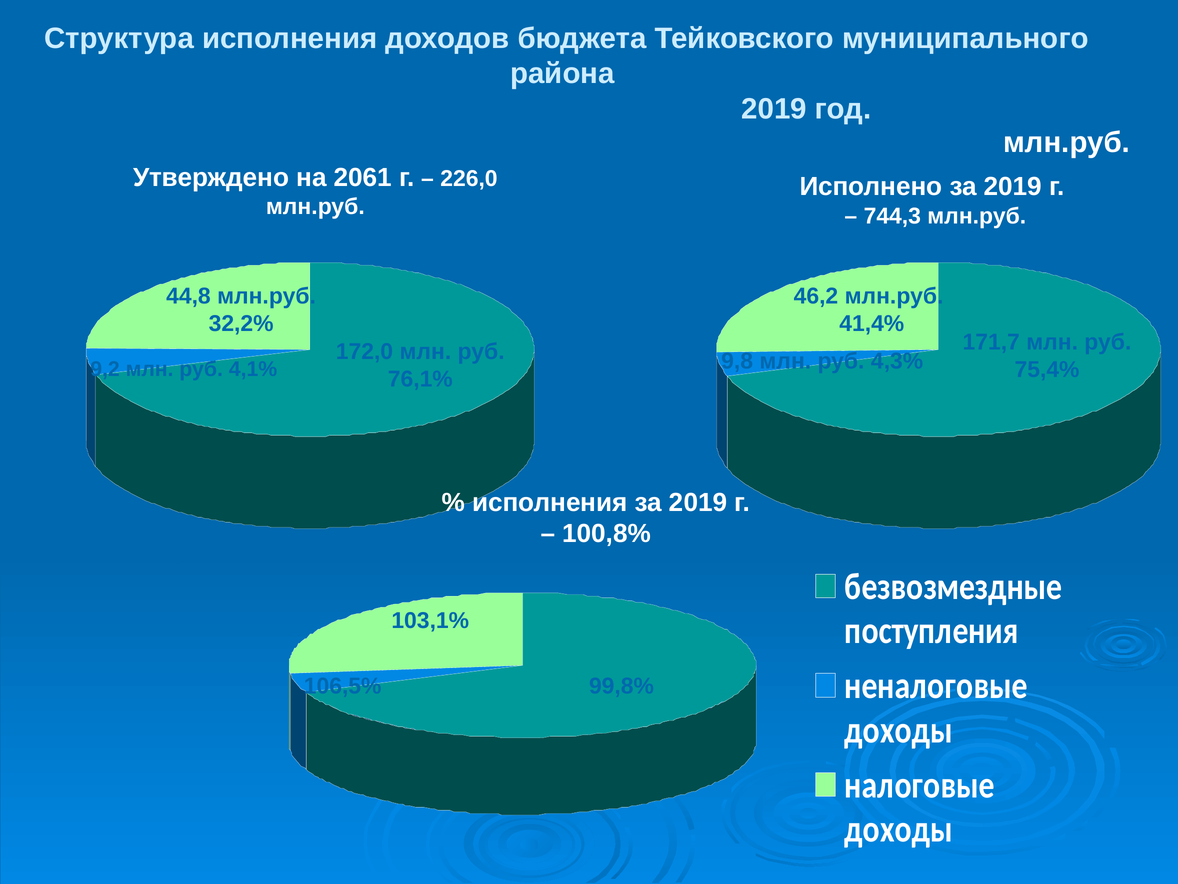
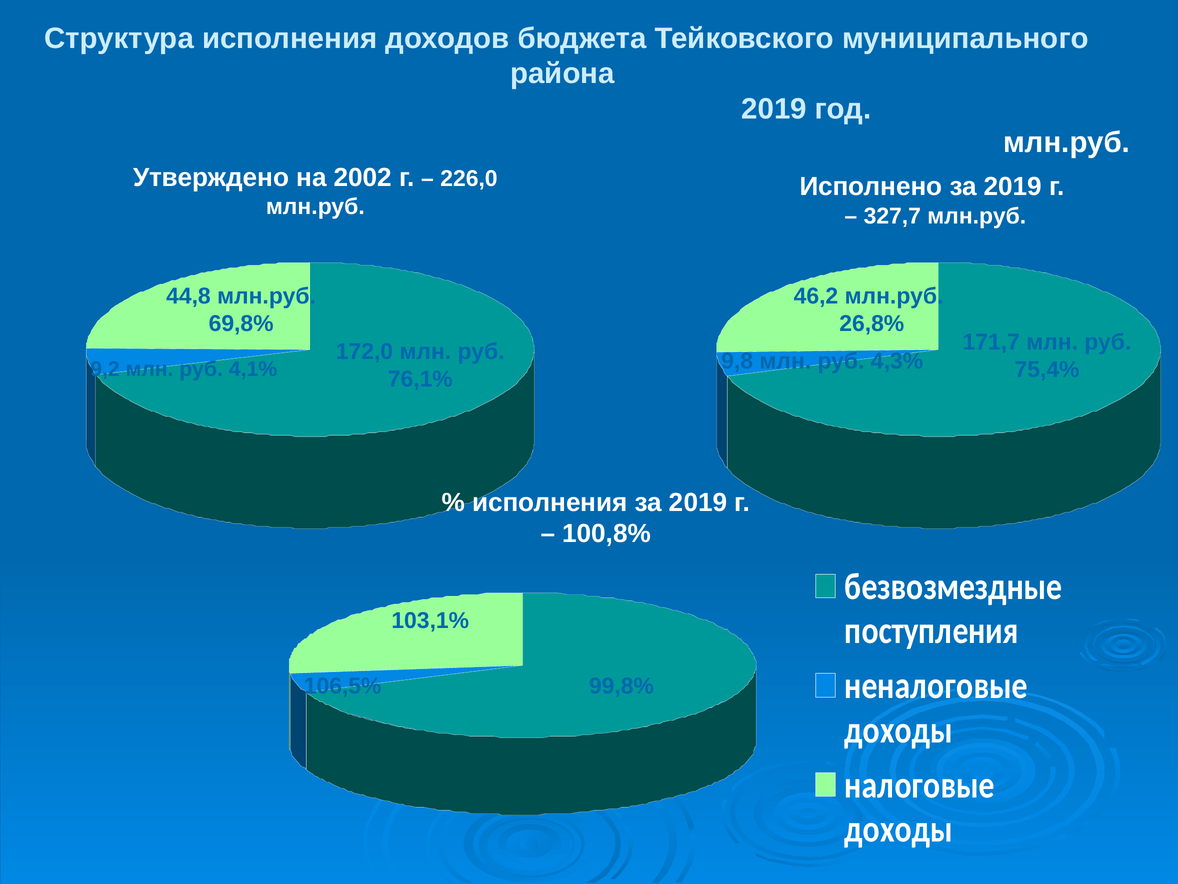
2061: 2061 -> 2002 (363, 177)
744,3: 744,3 -> 327,7 (892, 216)
32,2%: 32,2% -> 69,8% (241, 323)
41,4%: 41,4% -> 26,8% (872, 323)
